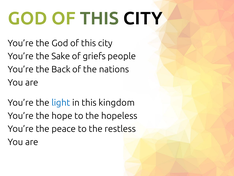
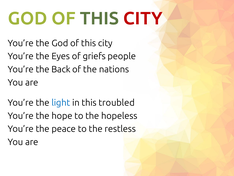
CITY colour: black -> red (143, 18)
Sake: Sake -> Eyes (61, 56)
kingdom: kingdom -> troubled (117, 102)
